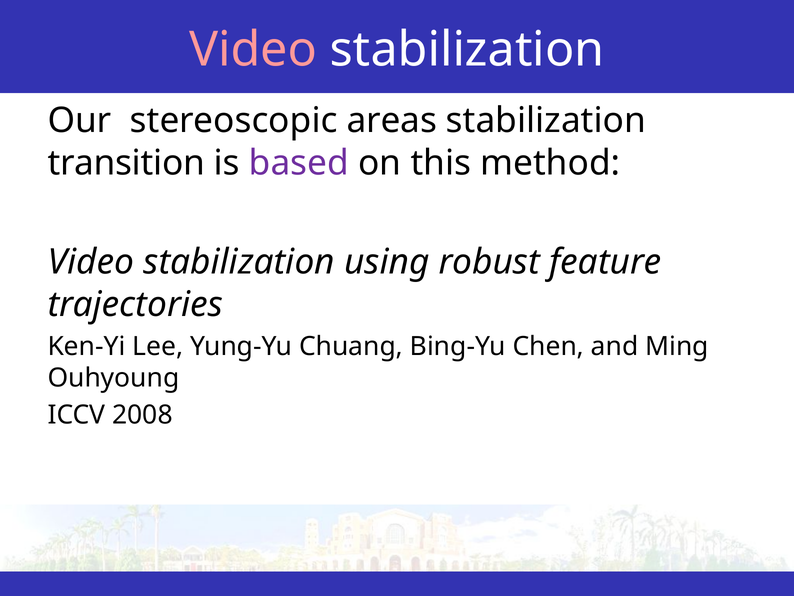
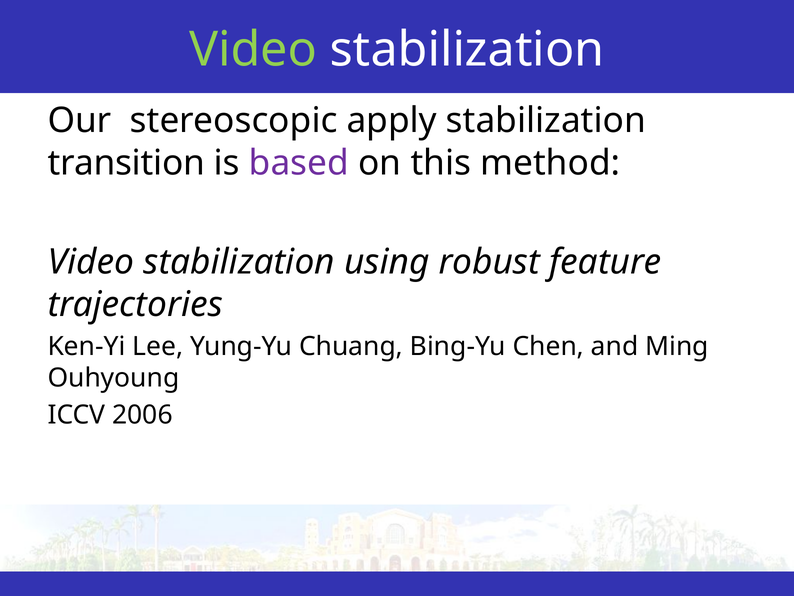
Video colour: pink -> light green (253, 50)
areas: areas -> apply (392, 121)
2008: 2008 -> 2006 (143, 415)
